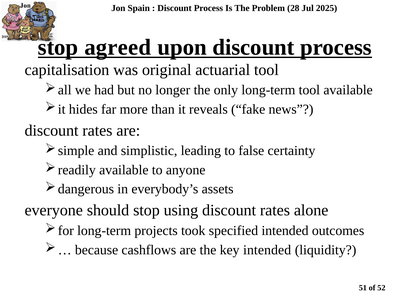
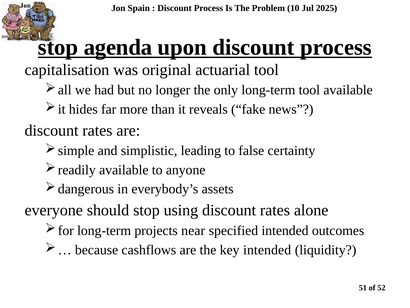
28: 28 -> 10 (293, 8)
agreed: agreed -> agenda (118, 47)
took: took -> near (193, 230)
